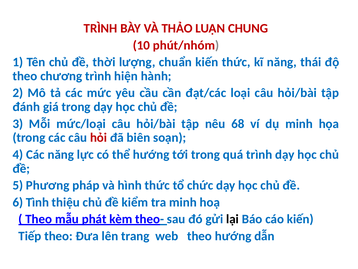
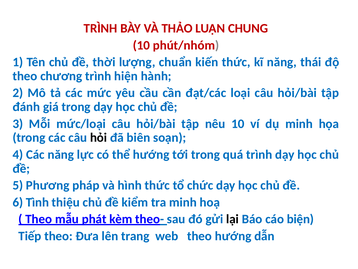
nêu 68: 68 -> 10 (238, 124)
hỏi colour: red -> black (99, 137)
cáo kiến: kiến -> biện (300, 219)
